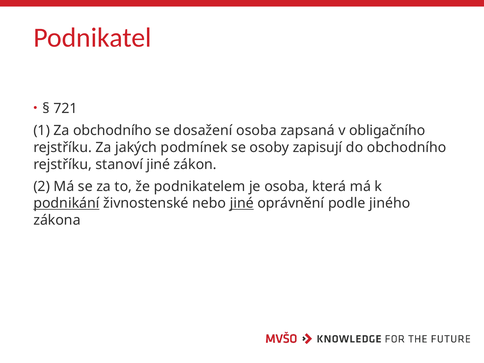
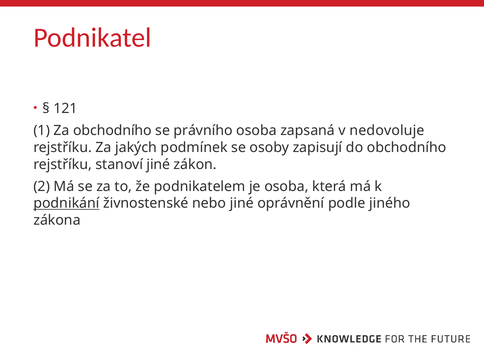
721: 721 -> 121 (65, 109)
dosažení: dosažení -> právního (203, 130)
obligačního: obligačního -> nedovoluje (387, 130)
jiné underline: present -> none (242, 203)
